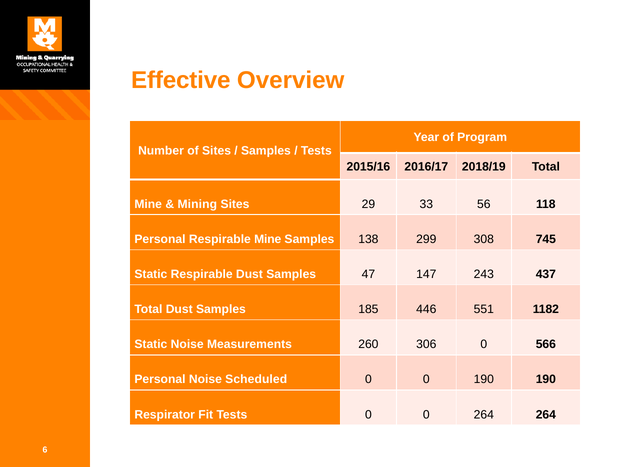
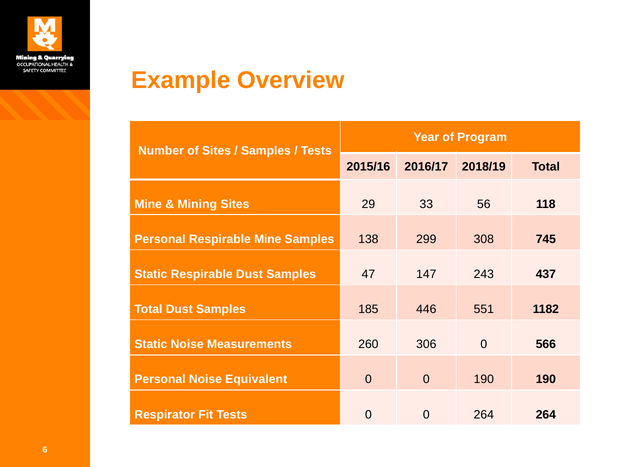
Effective: Effective -> Example (181, 80)
Scheduled: Scheduled -> Equivalent (256, 379)
